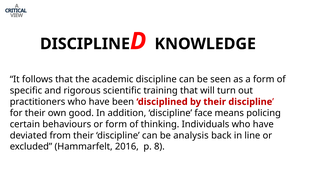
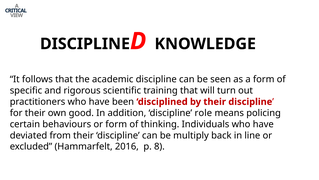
face: face -> role (203, 113)
analysis: analysis -> multiply (191, 135)
